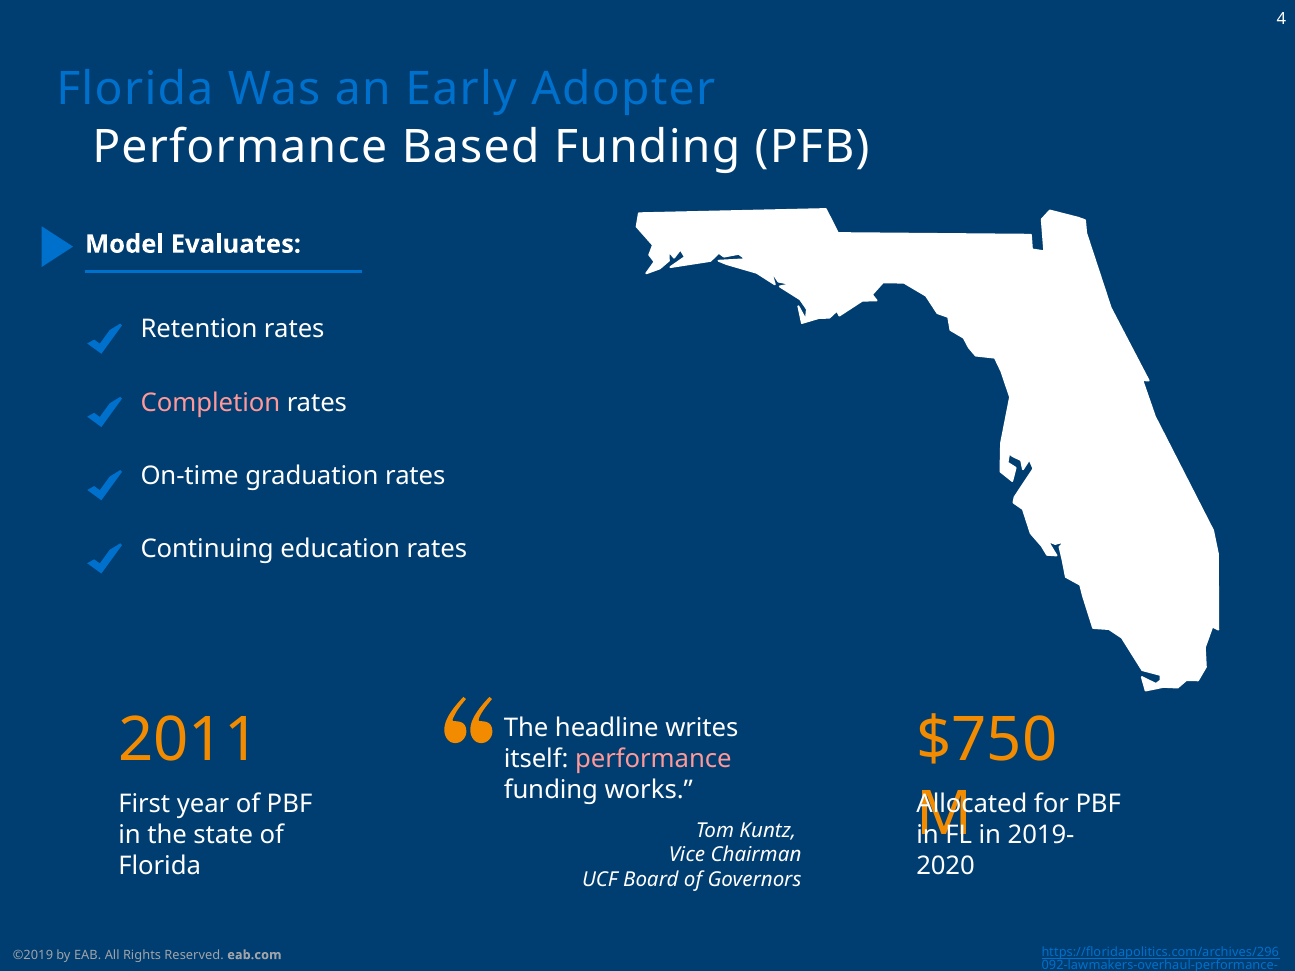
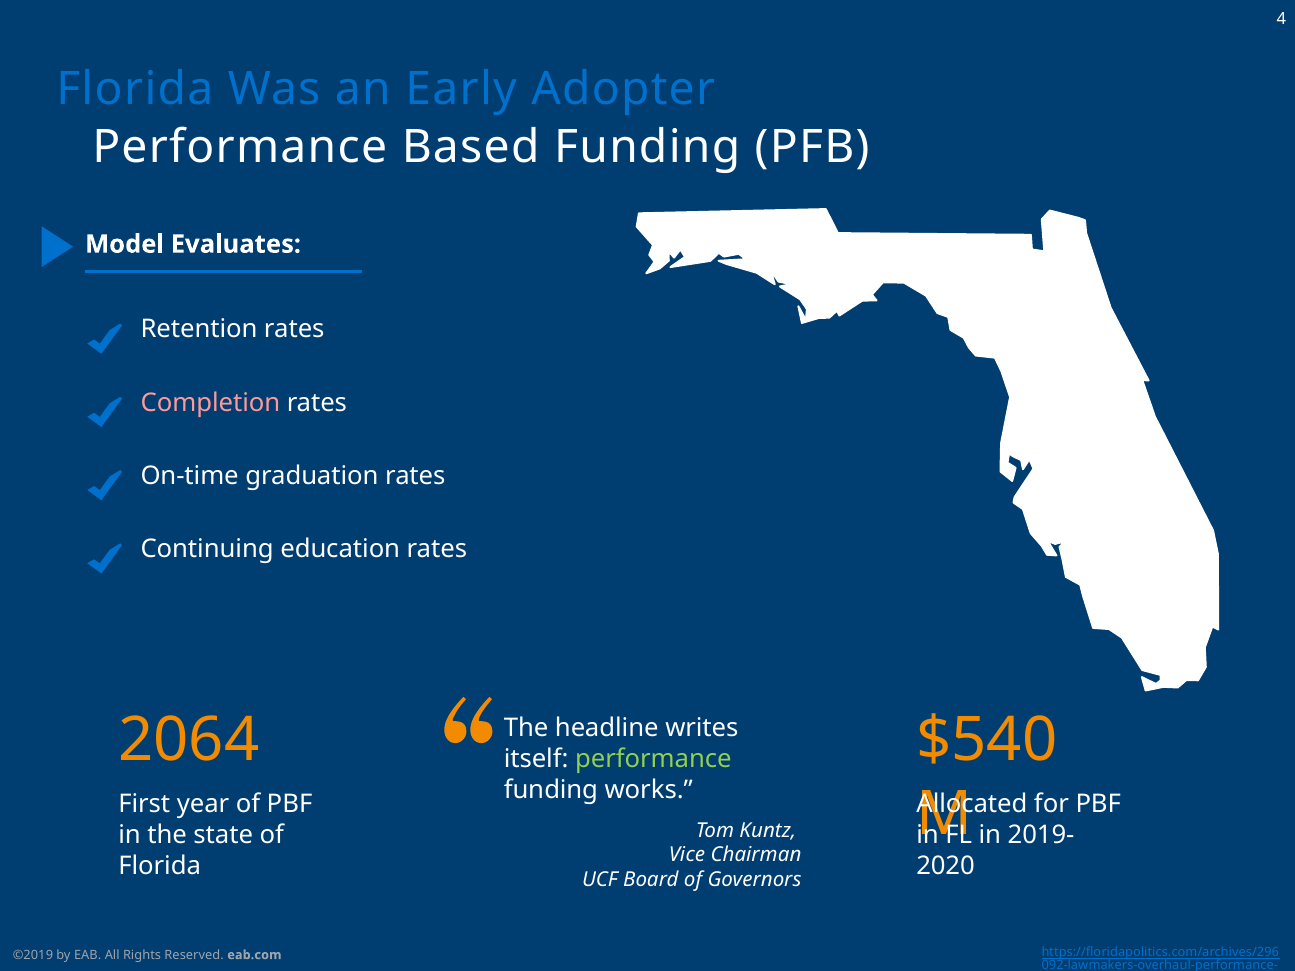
2011: 2011 -> 2064 (189, 741)
$750: $750 -> $540 (987, 741)
performance colour: pink -> light green (653, 759)
